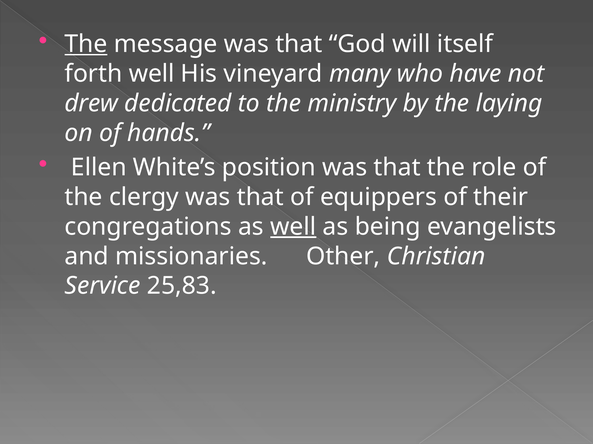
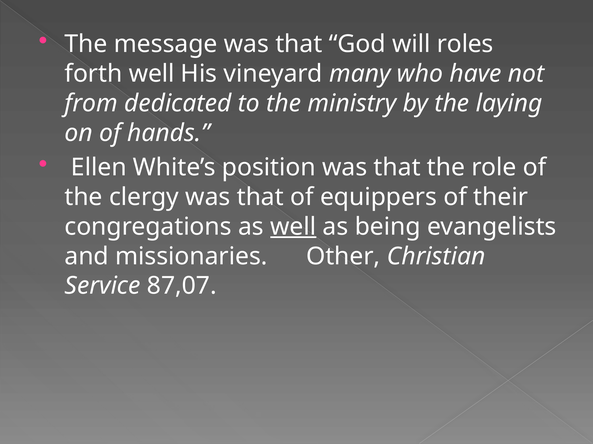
The underline: present -> none (86, 44)
itself: itself -> roles (465, 44)
drew: drew -> from (91, 103)
25,83: 25,83 -> 87,07 (182, 286)
